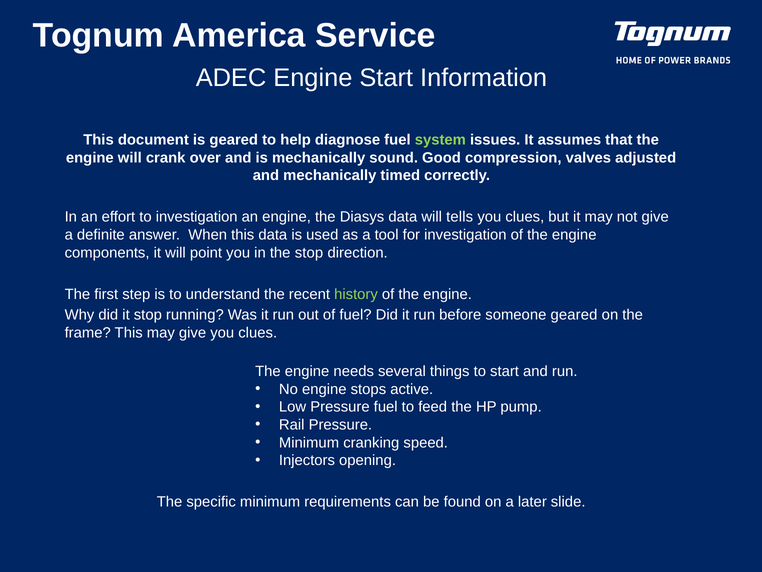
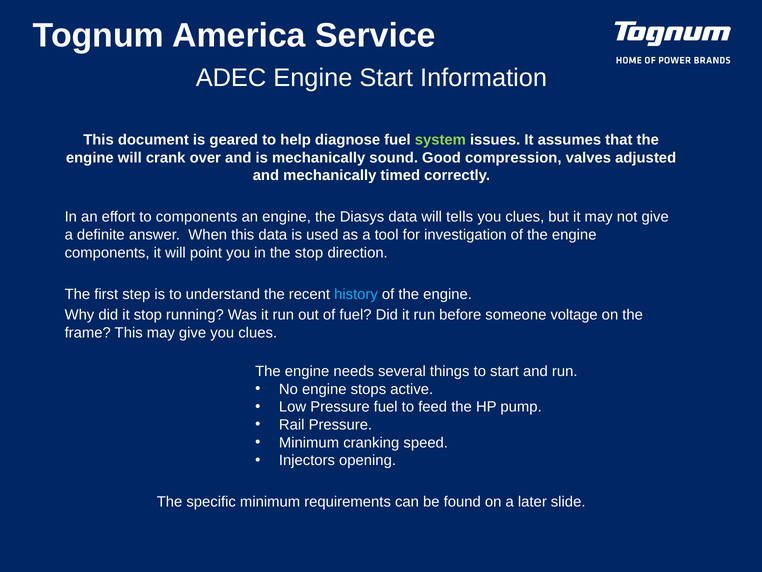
to investigation: investigation -> components (197, 217)
history colour: light green -> light blue (356, 294)
someone geared: geared -> voltage (574, 315)
